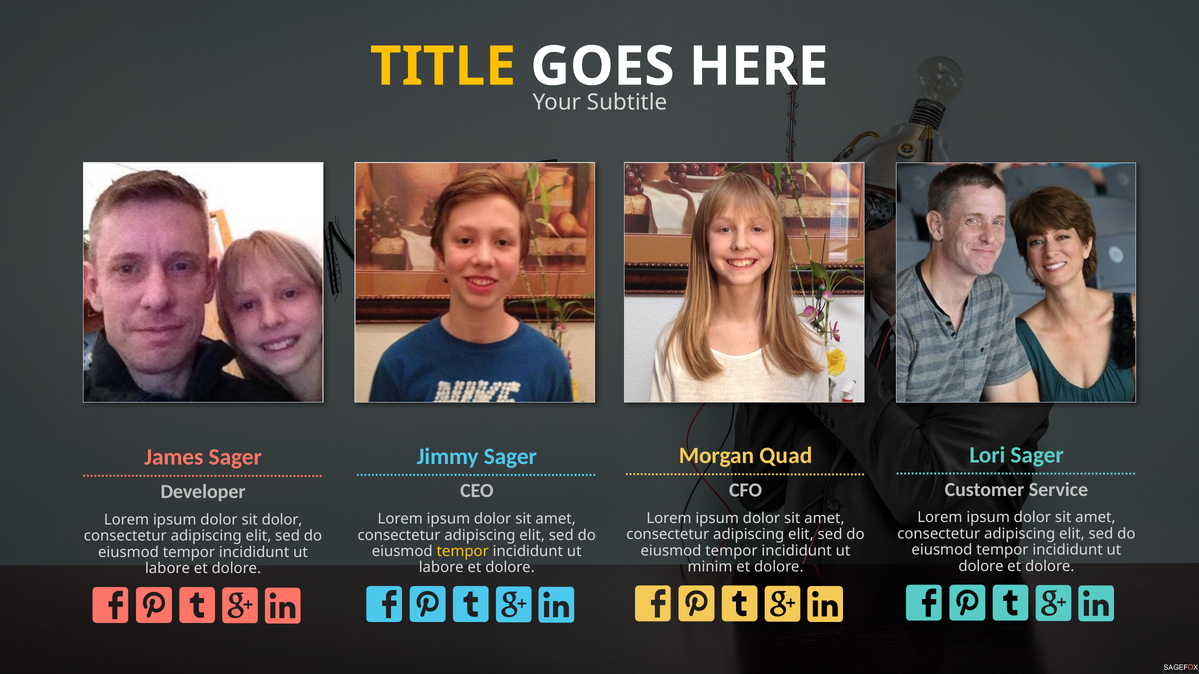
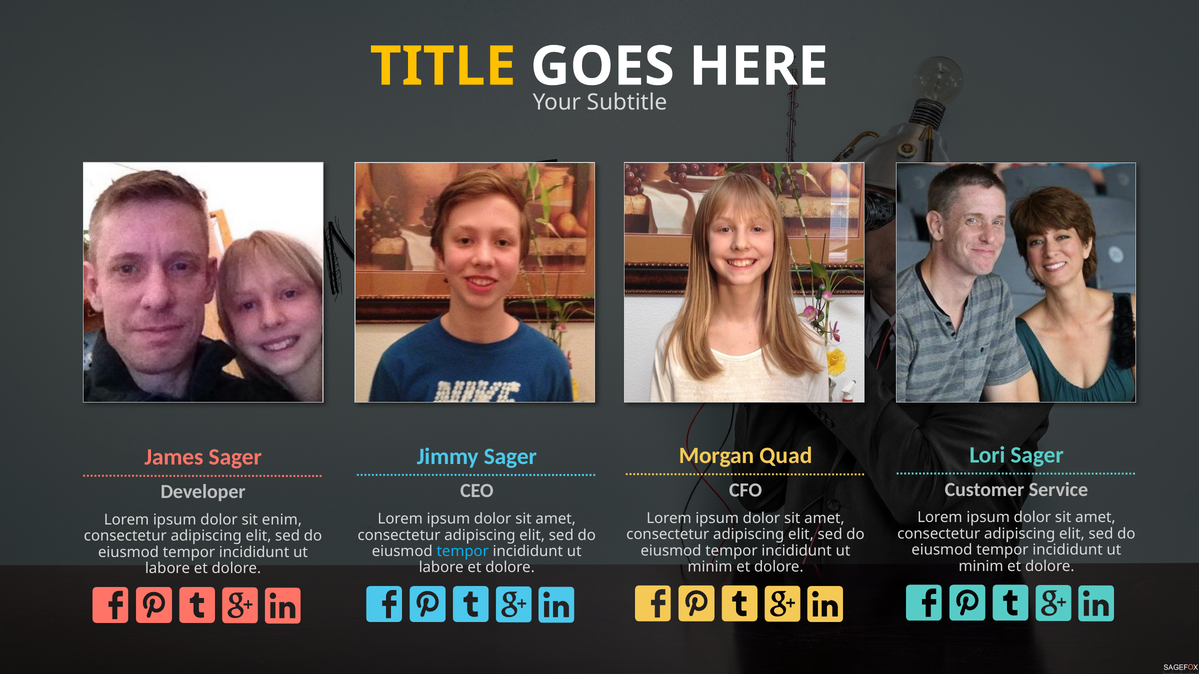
sit dolor: dolor -> enim (282, 520)
tempor colour: yellow -> light blue (463, 552)
dolore: dolore -> minim (981, 566)
